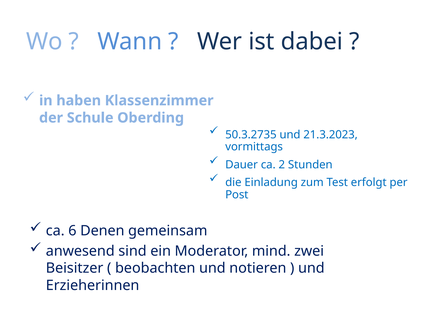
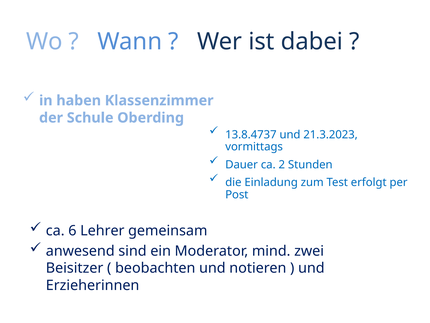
50.3.2735: 50.3.2735 -> 13.8.4737 (251, 134)
Denen: Denen -> Lehrer (102, 231)
